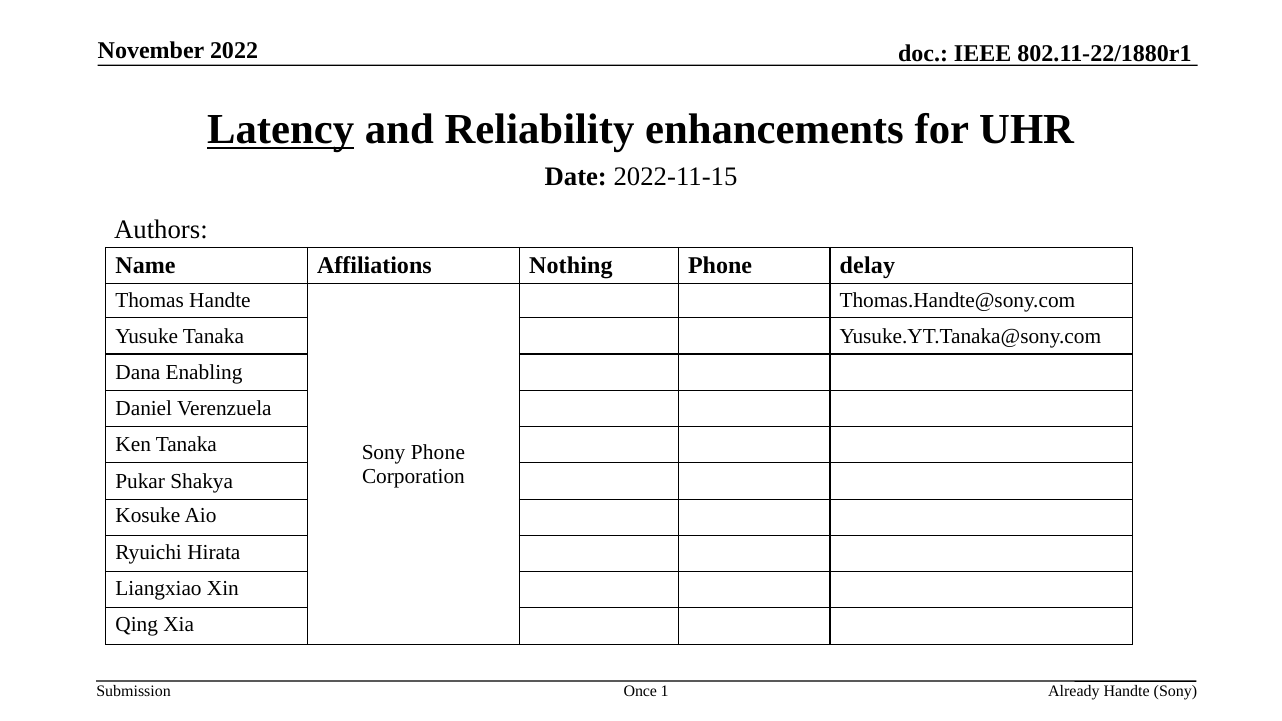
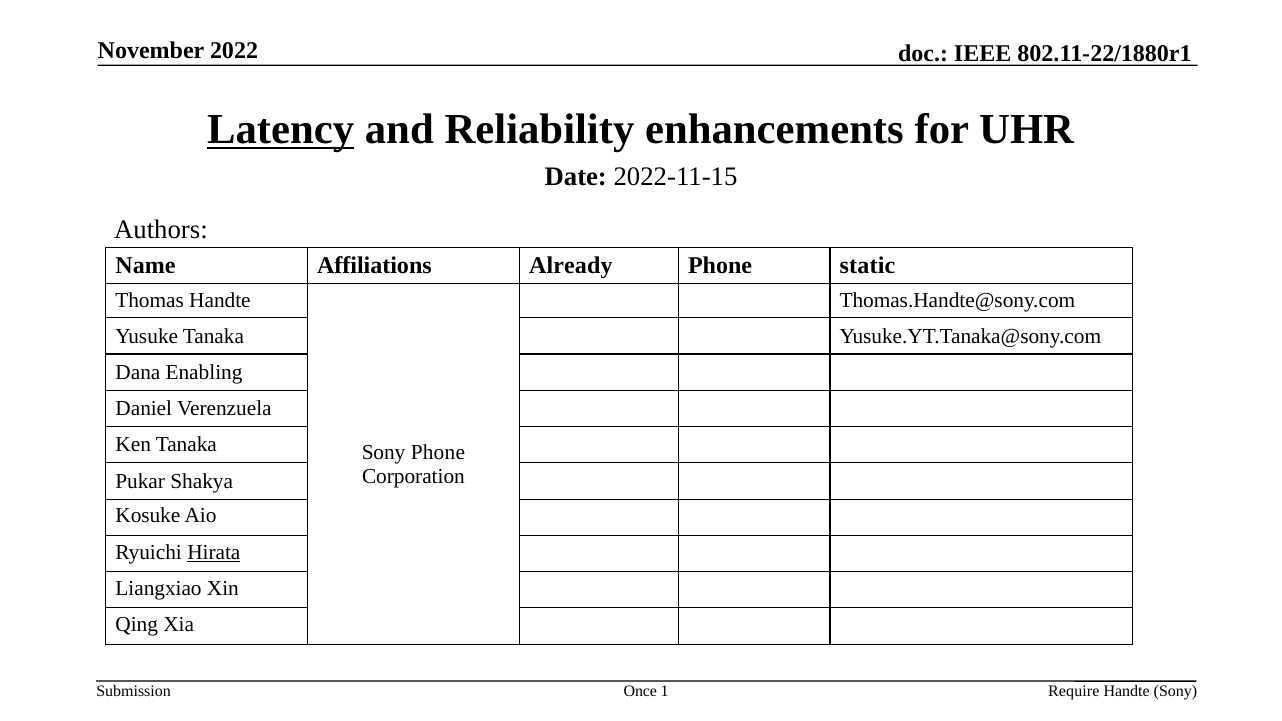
Nothing: Nothing -> Already (571, 266)
delay: delay -> static (867, 266)
Hirata underline: none -> present (214, 552)
Already: Already -> Require (1074, 692)
